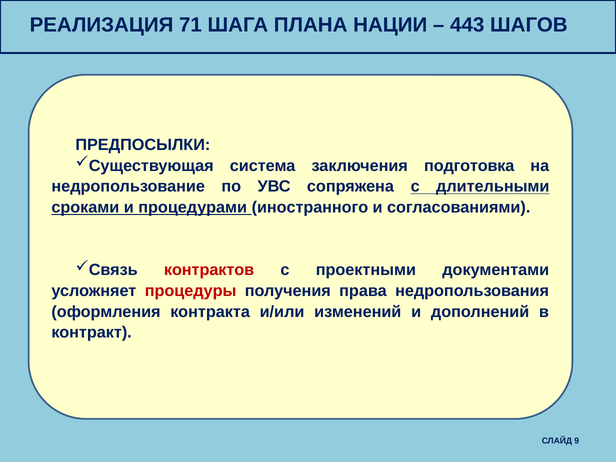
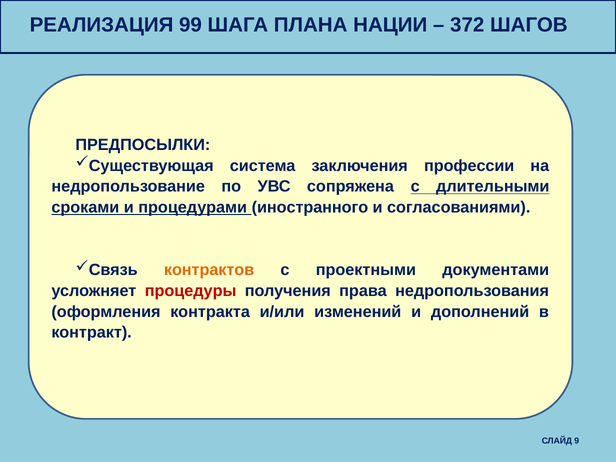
71: 71 -> 99 (190, 25)
443: 443 -> 372 (467, 25)
подготовка: подготовка -> профессии (469, 166)
контрактов colour: red -> orange (209, 270)
